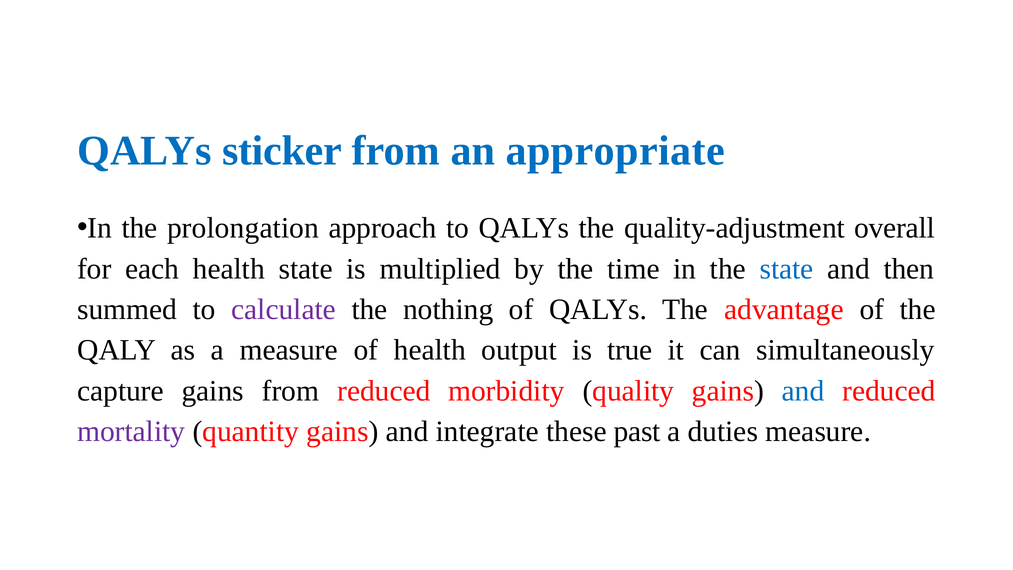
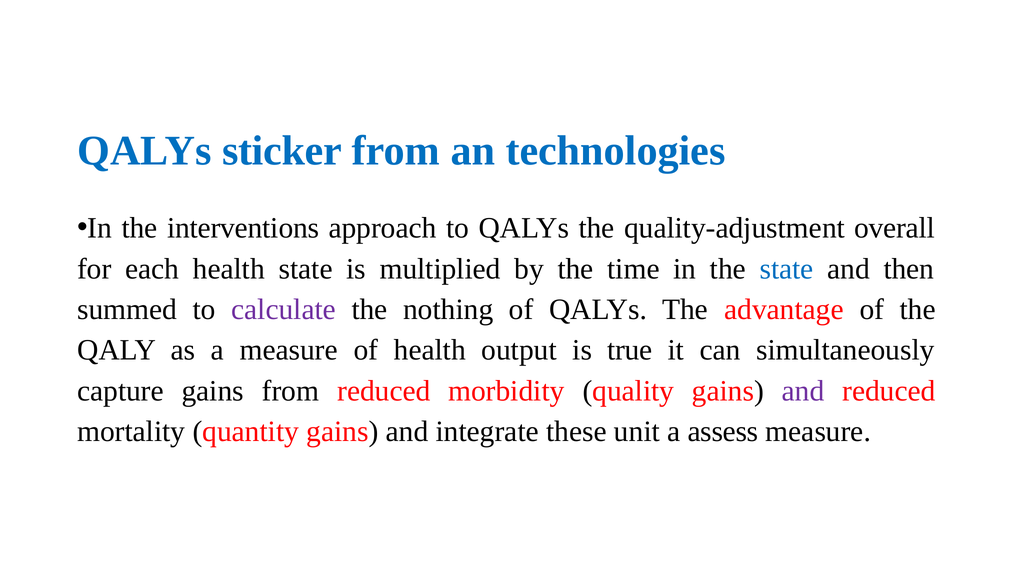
appropriate: appropriate -> technologies (616, 151)
prolongation: prolongation -> interventions (243, 228)
and colour: blue -> purple (803, 391)
mortality colour: purple -> black (131, 431)
past: past -> unit (637, 431)
duties: duties -> assess (723, 431)
